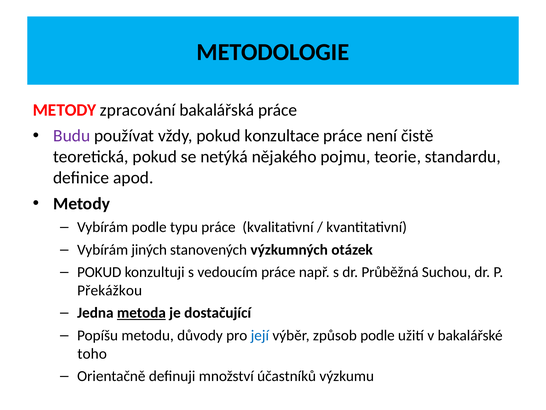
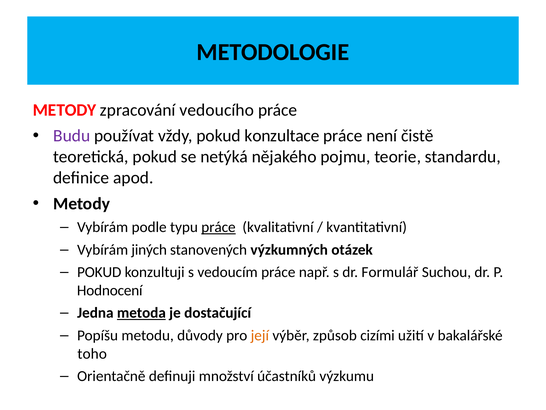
bakalářská: bakalářská -> vedoucího (217, 110)
práce underline: none -> present (218, 227)
Průběžná: Průběžná -> Formulář (390, 272)
Překážkou: Překážkou -> Hodnocení (110, 290)
její colour: blue -> orange (260, 335)
způsob podle: podle -> cizími (377, 335)
